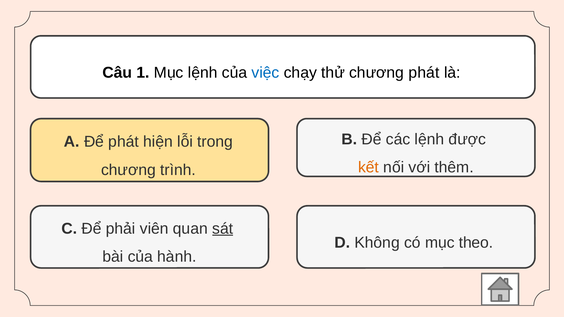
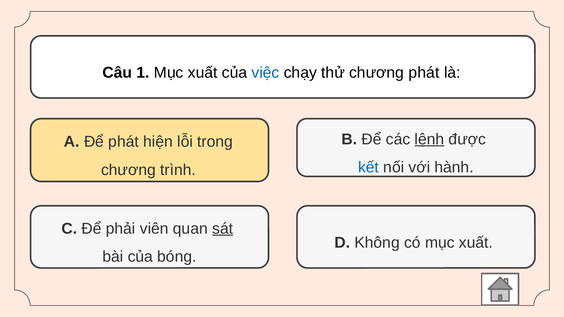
1 Mục lệnh: lệnh -> xuất (203, 73)
lệnh underline: none -> present (429, 139)
kết colour: orange -> blue (368, 168)
thêm: thêm -> hành (454, 168)
có mục theo: theo -> xuất (476, 243)
hành: hành -> bóng (177, 257)
